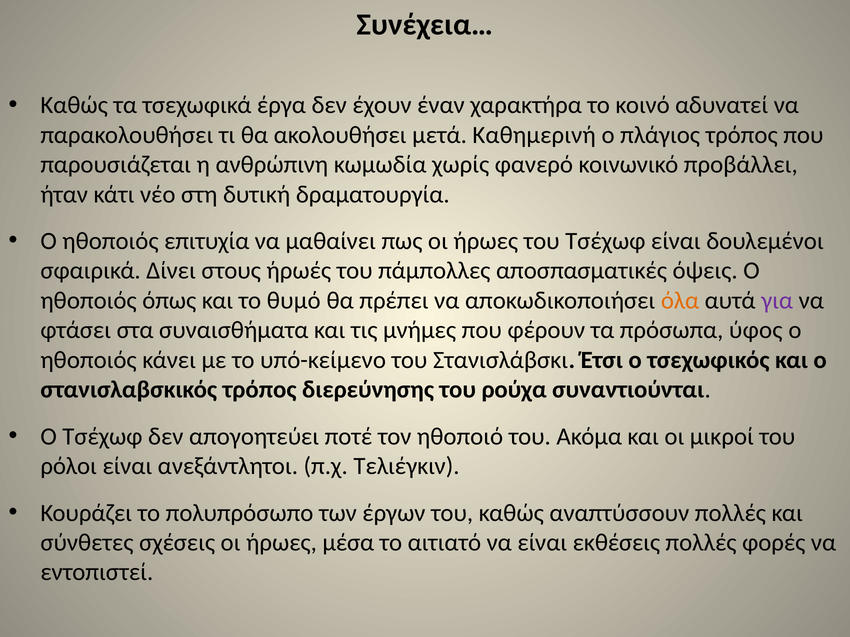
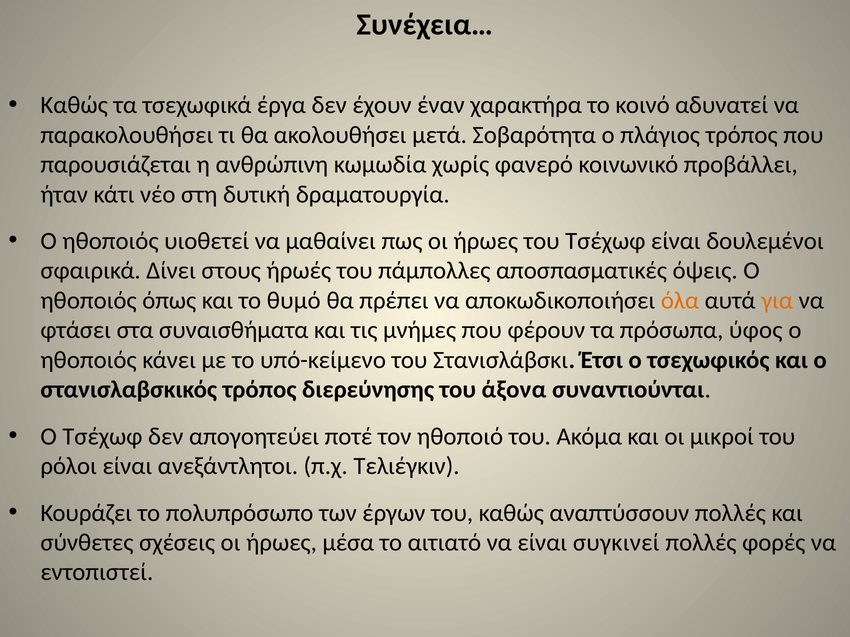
Καθημερινή: Καθημερινή -> Σοβαρότητα (534, 135)
επιτυχία: επιτυχία -> υιοθετεί (207, 241)
για colour: purple -> orange (777, 301)
ρούχα: ρούχα -> άξονα (514, 390)
εκθέσεις: εκθέσεις -> συγκινεί (616, 543)
